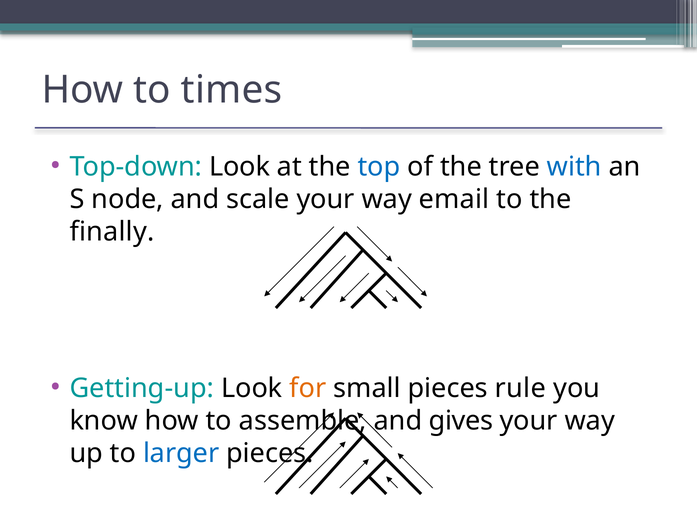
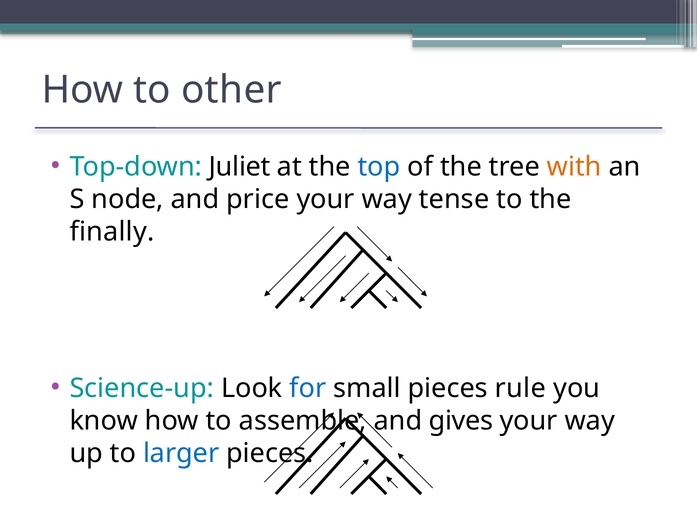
times: times -> other (231, 90)
Top-down Look: Look -> Juliet (240, 167)
with colour: blue -> orange (574, 167)
scale: scale -> price (258, 199)
email: email -> tense (454, 199)
Getting-up: Getting-up -> Science-up (142, 388)
for colour: orange -> blue (308, 388)
